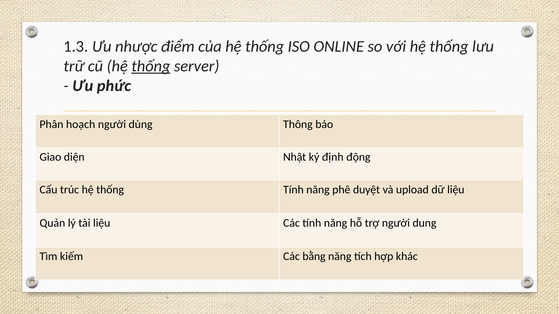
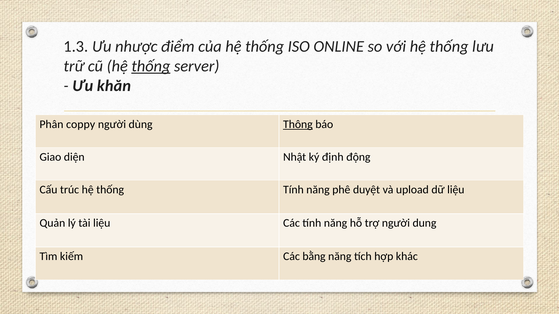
phức: phức -> khăn (114, 86)
hoạch: hoạch -> coppy (81, 124)
Thông underline: none -> present (298, 124)
